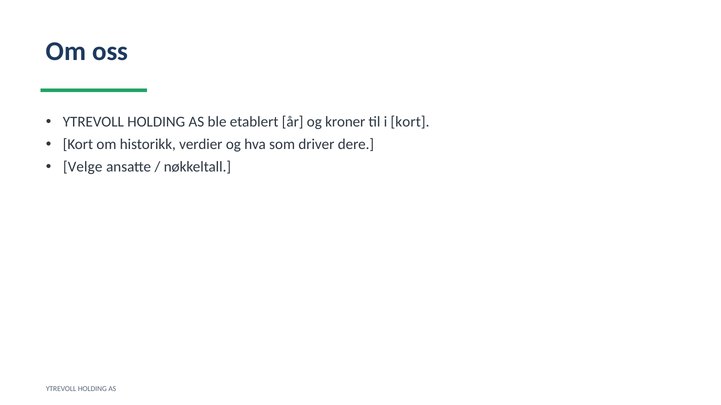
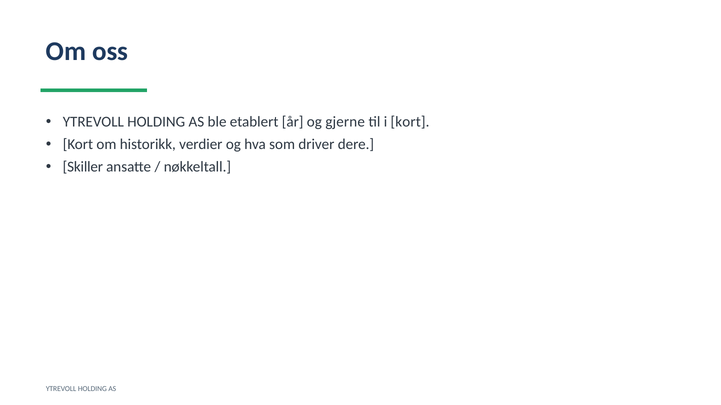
kroner: kroner -> gjerne (345, 122)
Velge: Velge -> Skiller (83, 167)
